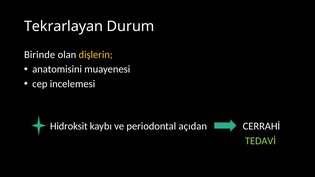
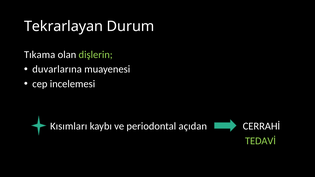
Birinde: Birinde -> Tıkama (40, 55)
dişlerin colour: yellow -> light green (96, 55)
anatomisini: anatomisini -> duvarlarına (57, 69)
Hidroksit: Hidroksit -> Kısımları (69, 126)
